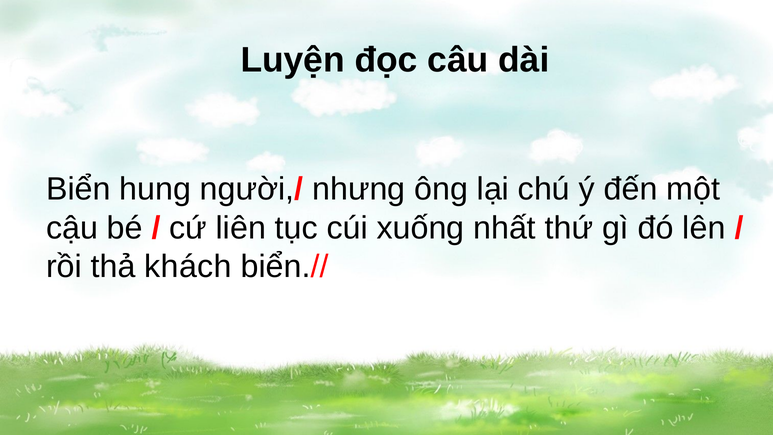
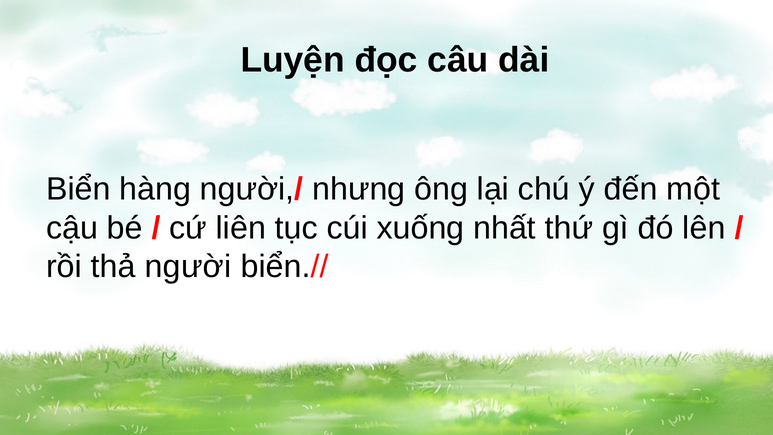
hung: hung -> hàng (155, 189)
khách: khách -> người (188, 267)
